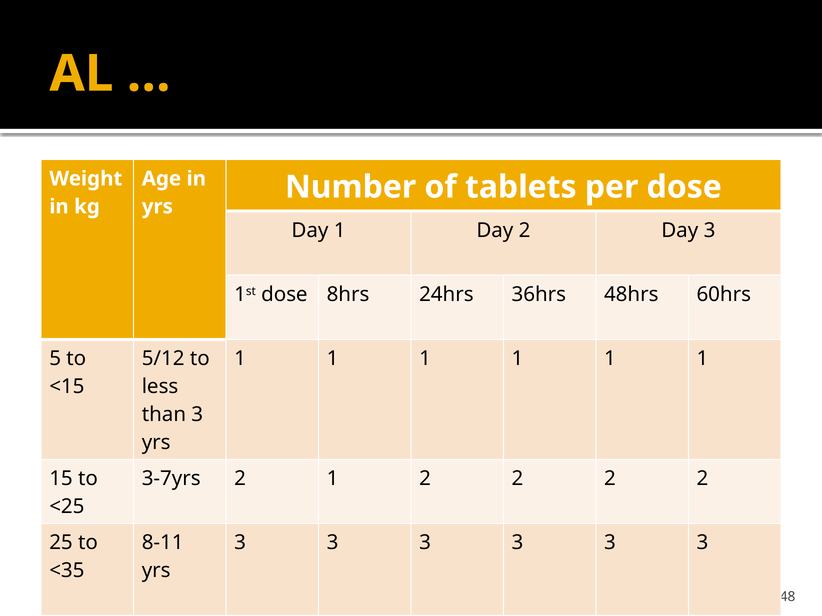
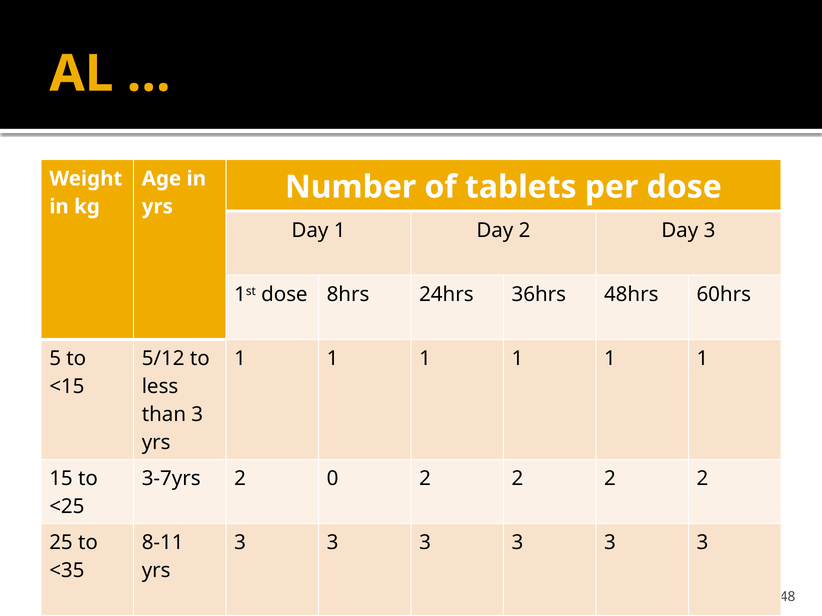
2 1: 1 -> 0 (333, 479)
